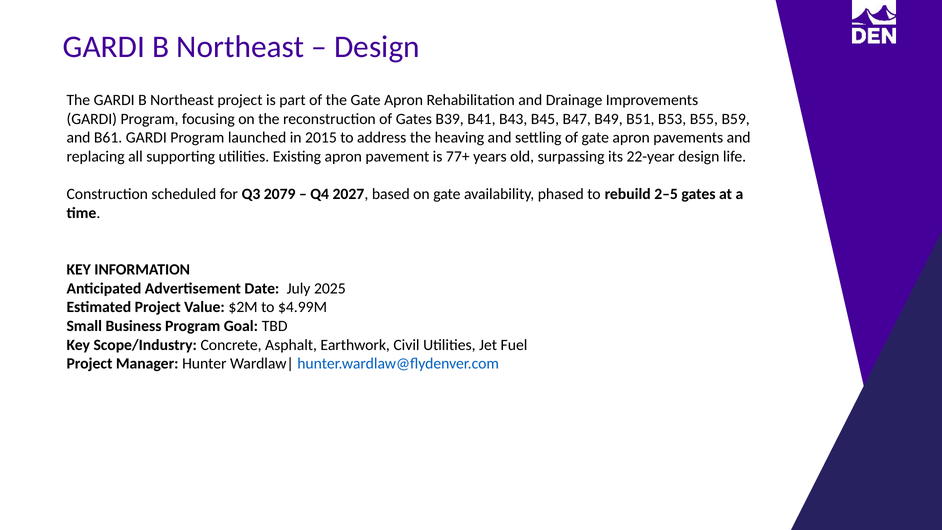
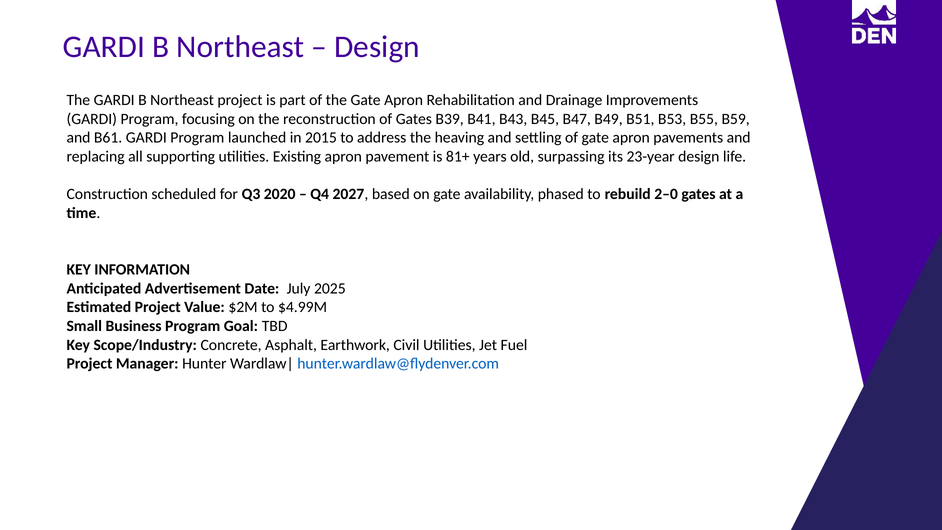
77+: 77+ -> 81+ (458, 157)
22-year: 22-year -> 23-year (651, 157)
2079: 2079 -> 2020 (280, 194)
2–5: 2–5 -> 2–0 (666, 194)
